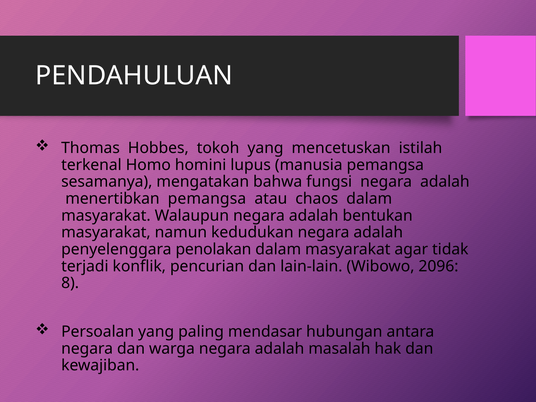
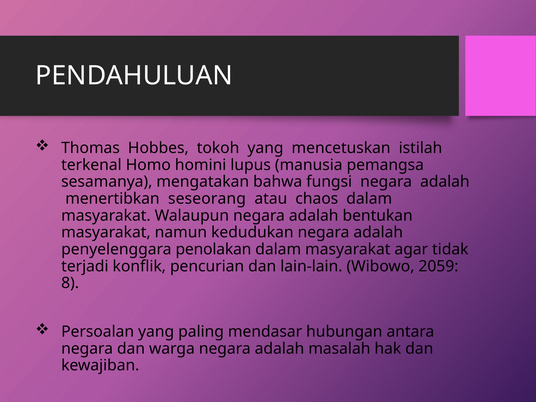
menertibkan pemangsa: pemangsa -> seseorang (207, 199)
2096: 2096 -> 2059 (438, 266)
